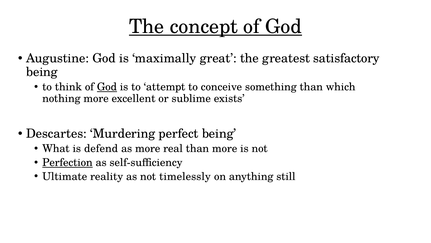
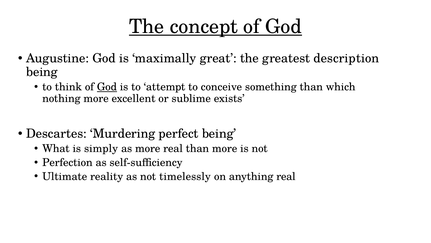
satisfactory: satisfactory -> description (346, 58)
defend: defend -> simply (101, 148)
Perfection underline: present -> none (67, 162)
anything still: still -> real (286, 176)
